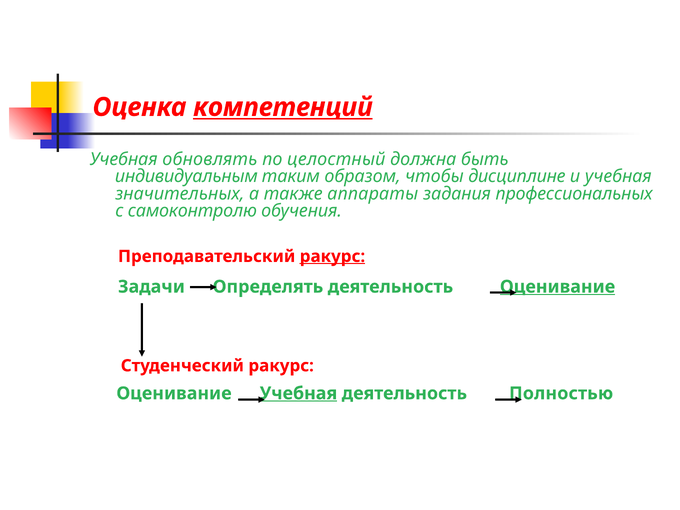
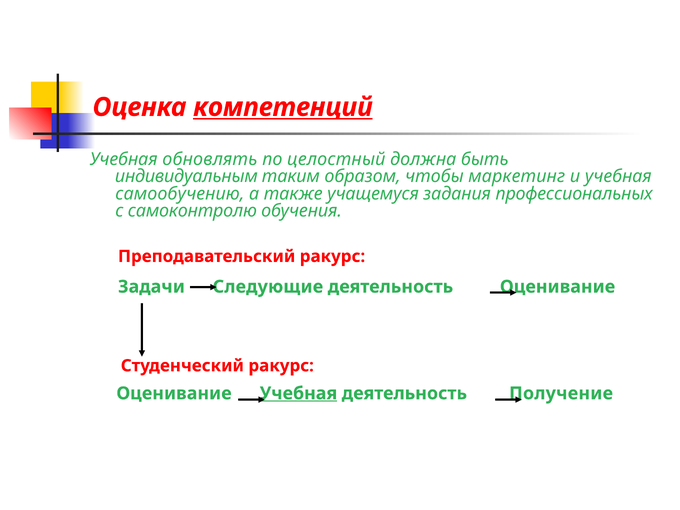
дисциплине: дисциплине -> маркетинг (517, 176)
значительных: значительных -> самообучению (180, 194)
аппараты: аппараты -> учащемуся (373, 194)
ракурс underline: present -> none (332, 256)
Определять: Определять -> Следующие (268, 287)
Оценивание underline: present -> none (558, 287)
Полностью: Полностью -> Получение (561, 393)
